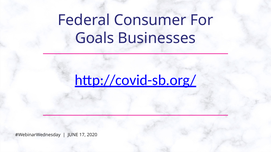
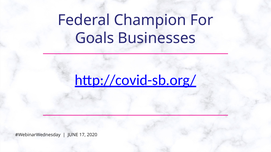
Consumer: Consumer -> Champion (150, 20)
